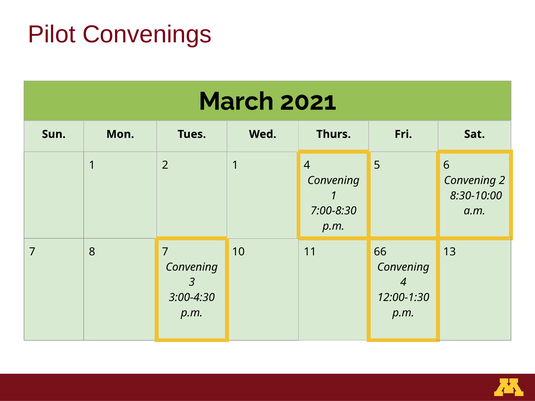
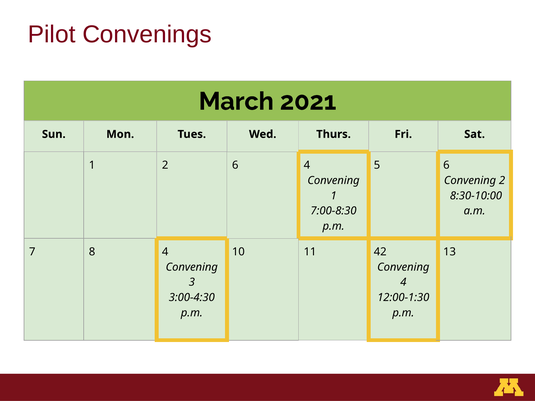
2 1: 1 -> 6 (235, 165)
8 7: 7 -> 4 (165, 252)
66: 66 -> 42 (380, 252)
